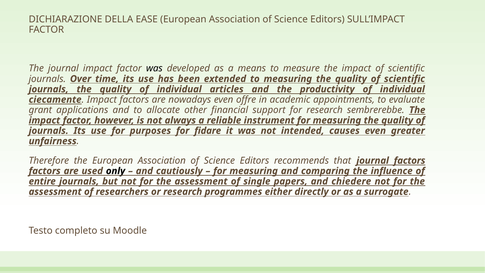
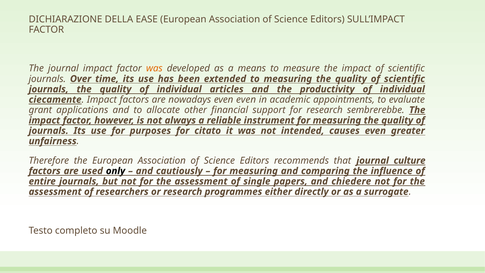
was colour: black -> orange (154, 68)
even offre: offre -> even (246, 100)
fidare: fidare -> citato (208, 131)
journal factors: factors -> culture (410, 160)
